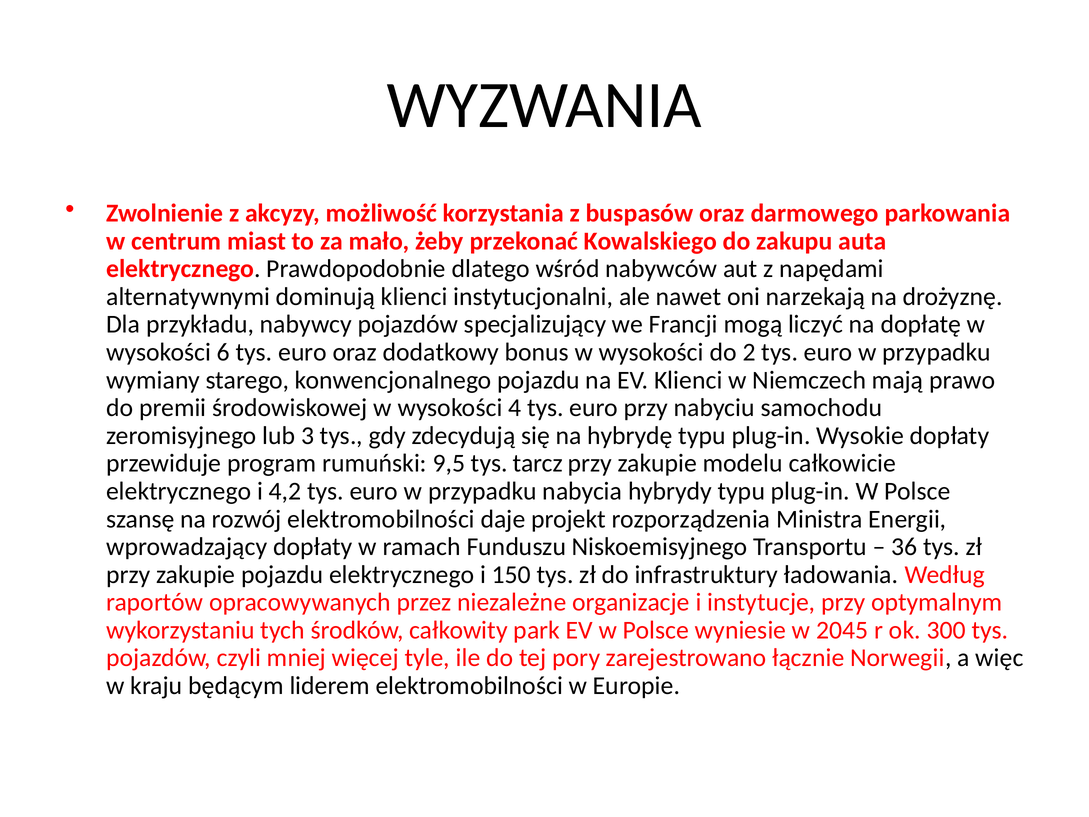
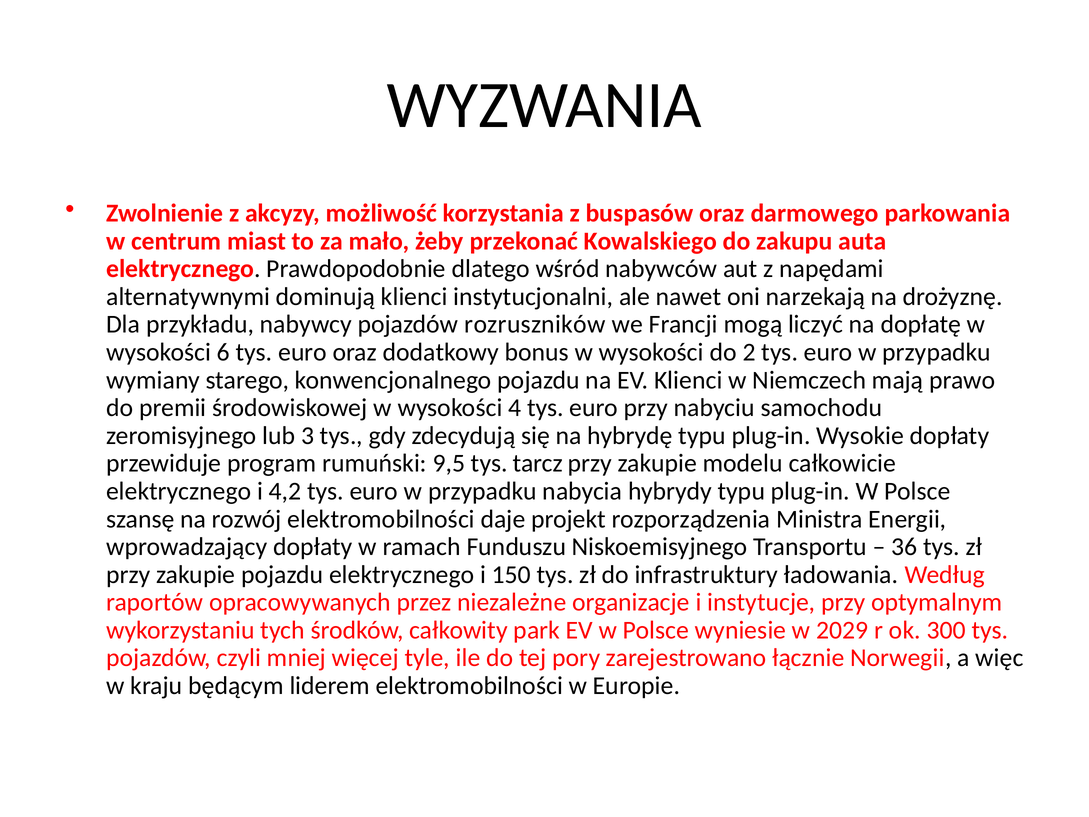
specjalizujący: specjalizujący -> rozruszników (535, 324)
2045: 2045 -> 2029 (842, 630)
